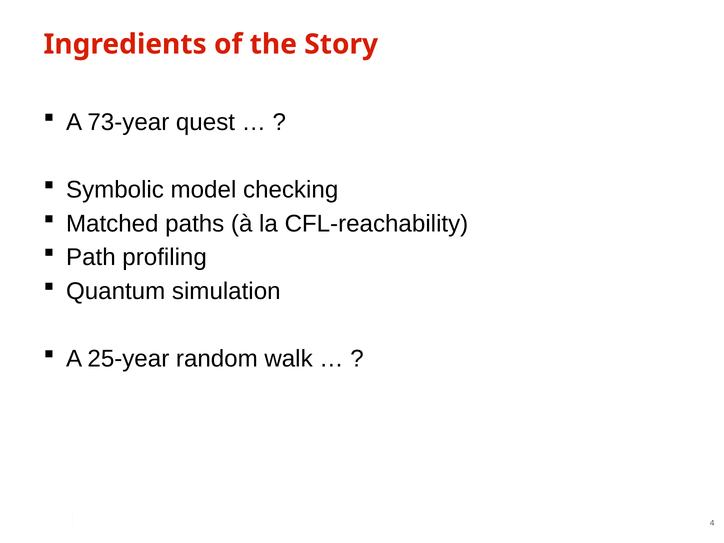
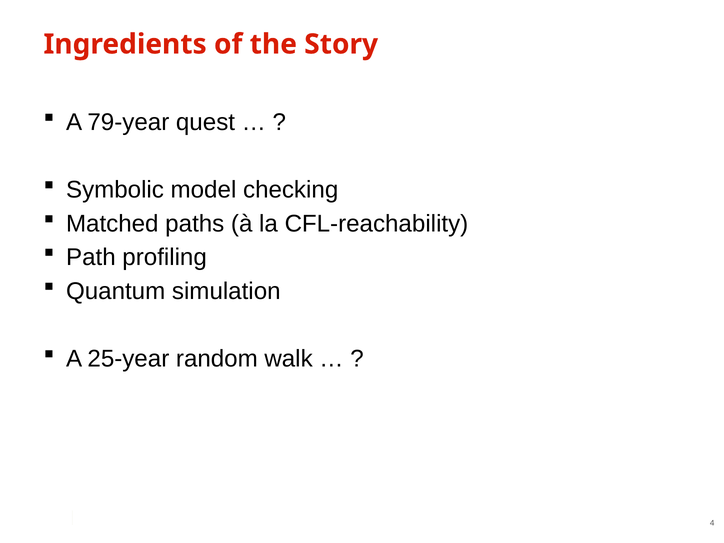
73-year: 73-year -> 79-year (128, 122)
